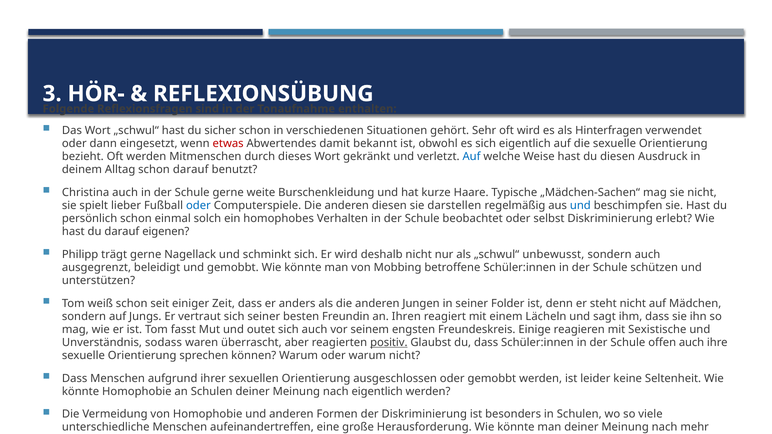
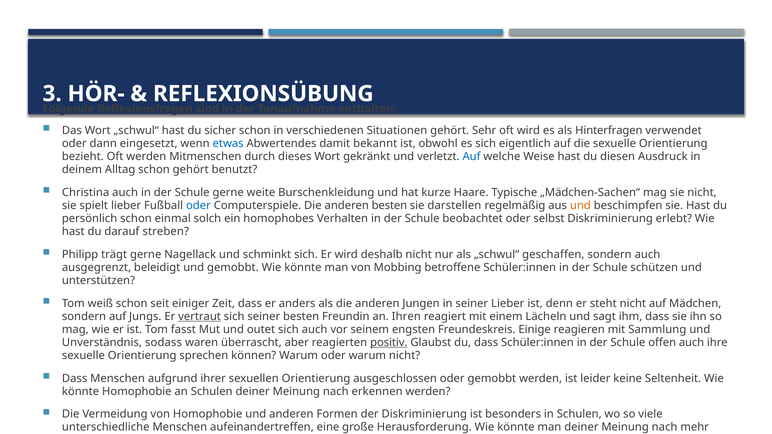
etwas colour: red -> blue (228, 143)
schon darauf: darauf -> gehört (191, 169)
anderen diesen: diesen -> besten (389, 205)
und colour: blue -> orange (580, 205)
eigenen: eigenen -> streben (166, 231)
unbewusst: unbewusst -> geschaffen (553, 254)
seiner Folder: Folder -> Lieber (508, 303)
vertraut underline: none -> present (200, 316)
Sexistische: Sexistische -> Sammlung (657, 330)
nach eigentlich: eigentlich -> erkennen (377, 392)
